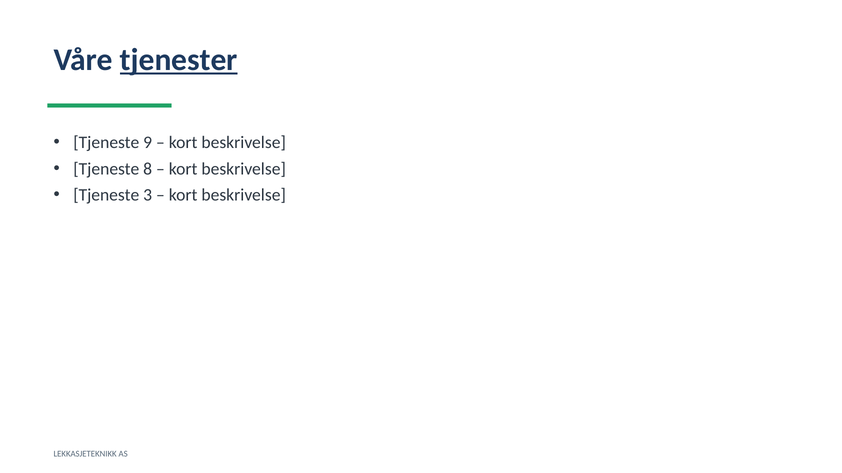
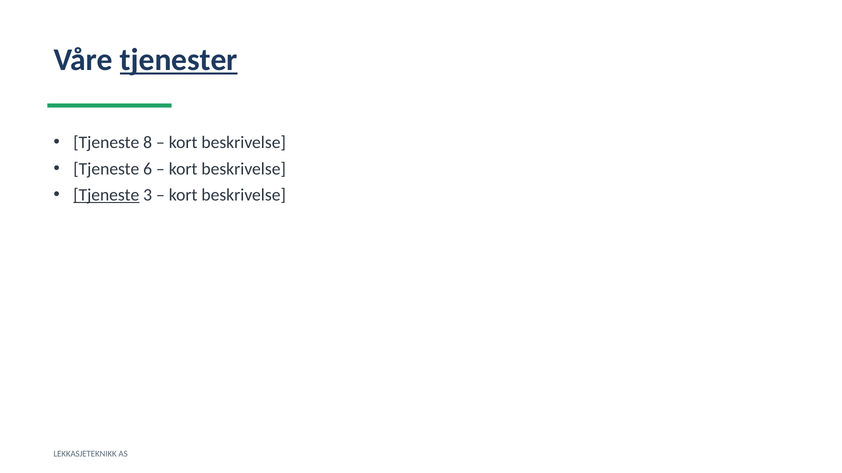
9: 9 -> 8 (148, 143)
8: 8 -> 6 (148, 169)
Tjeneste underline: none -> present (106, 195)
